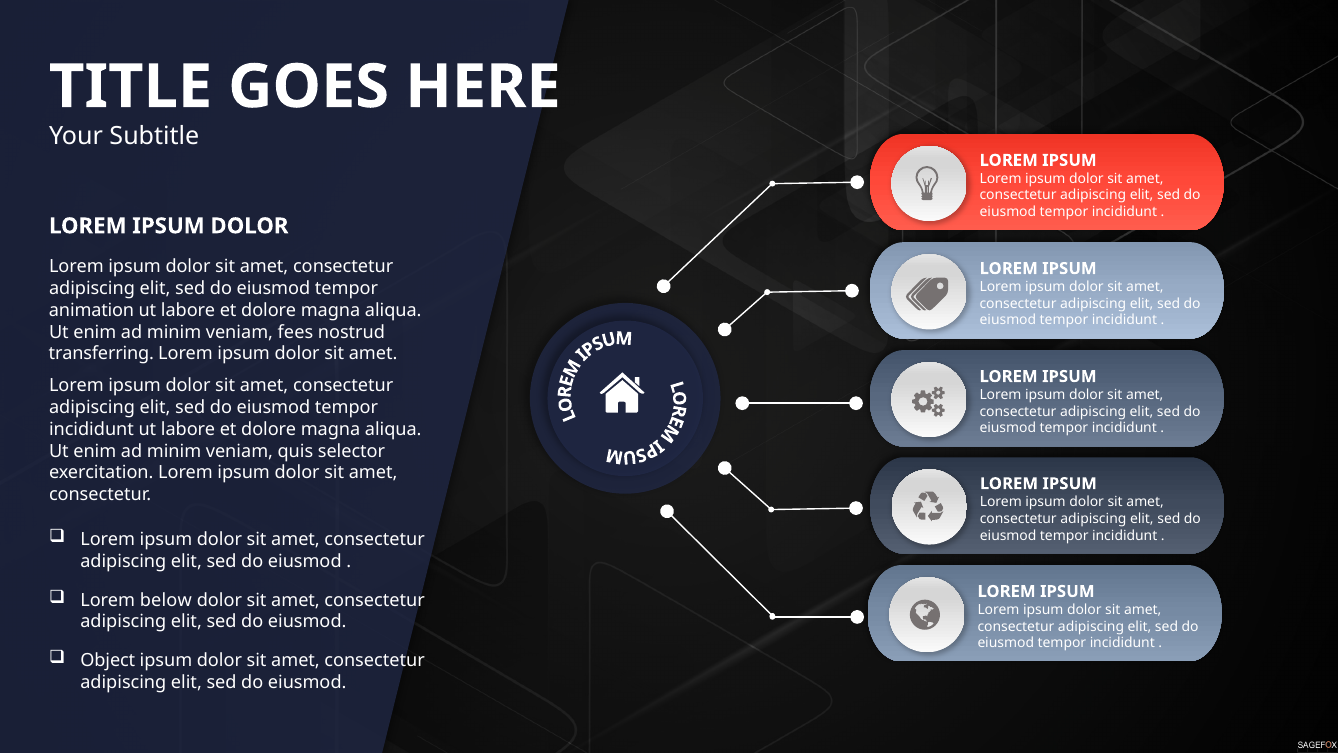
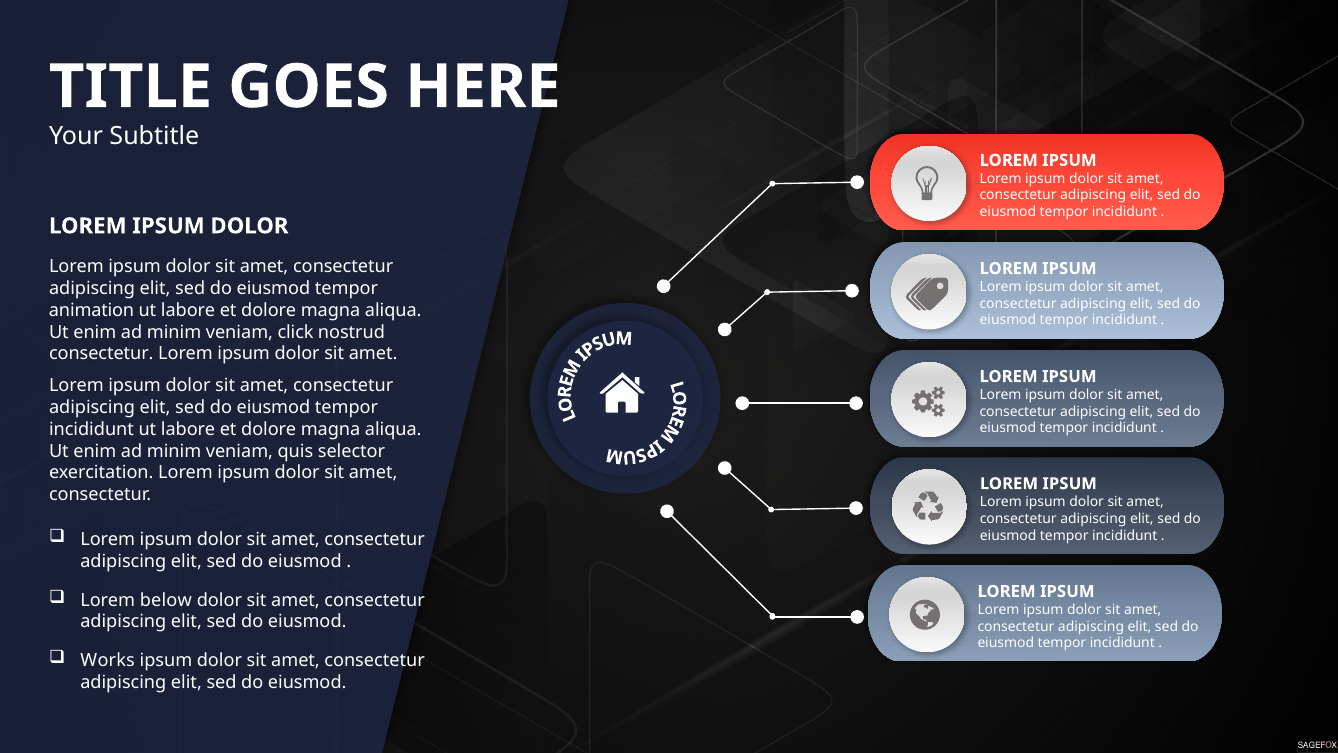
fees: fees -> click (296, 332)
transferring: transferring -> consectetur (101, 354)
Object: Object -> Works (108, 660)
